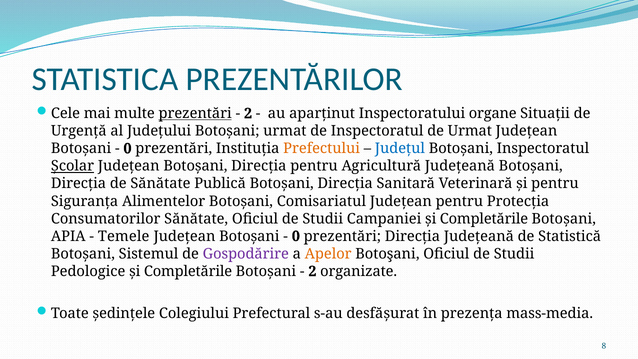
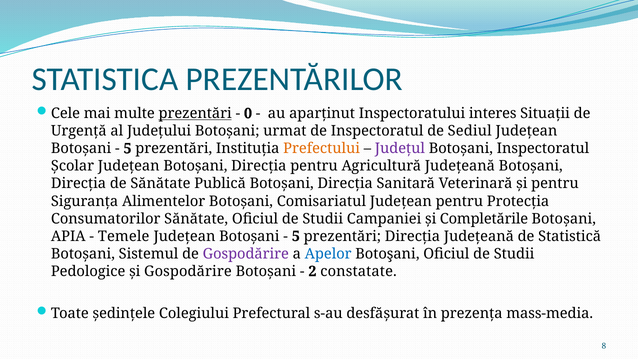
2: 2 -> 0 (248, 113)
organe: organe -> interes (493, 113)
de Urmat: Urmat -> Sediul (470, 131)
0: 0 -> 5 (128, 149)
Județul colour: blue -> purple (400, 149)
Şcolar underline: present -> none (73, 166)
0: 0 -> 5 (296, 236)
Apelor colour: orange -> blue (328, 254)
Pedologice şi Completările: Completările -> Gospodărire (188, 271)
organizate: organizate -> constatate (359, 271)
